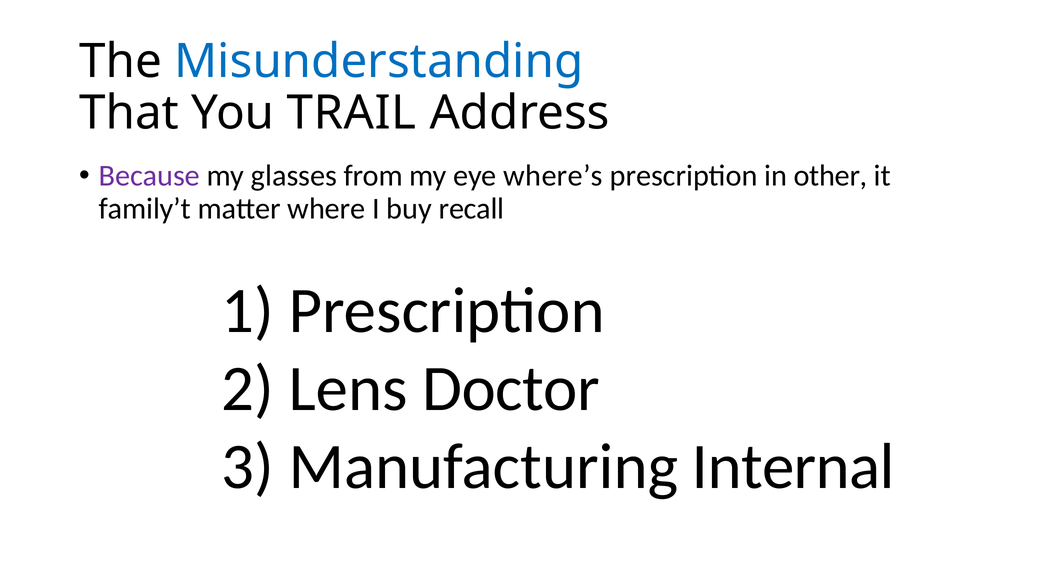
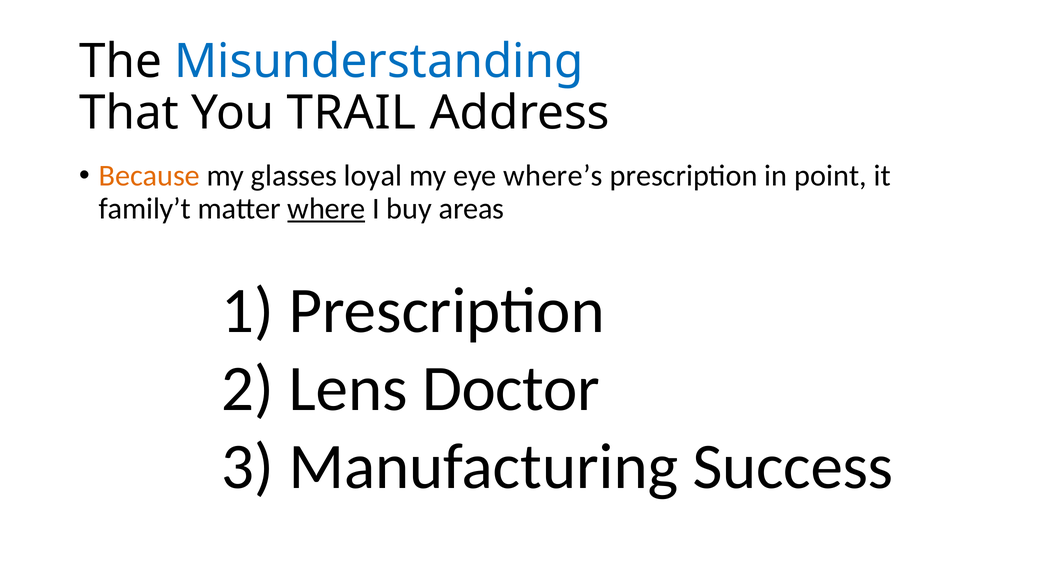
Because colour: purple -> orange (149, 176)
from: from -> loyal (373, 176)
other: other -> point (830, 176)
where underline: none -> present (326, 208)
recall: recall -> areas (472, 208)
Internal: Internal -> Success (793, 466)
